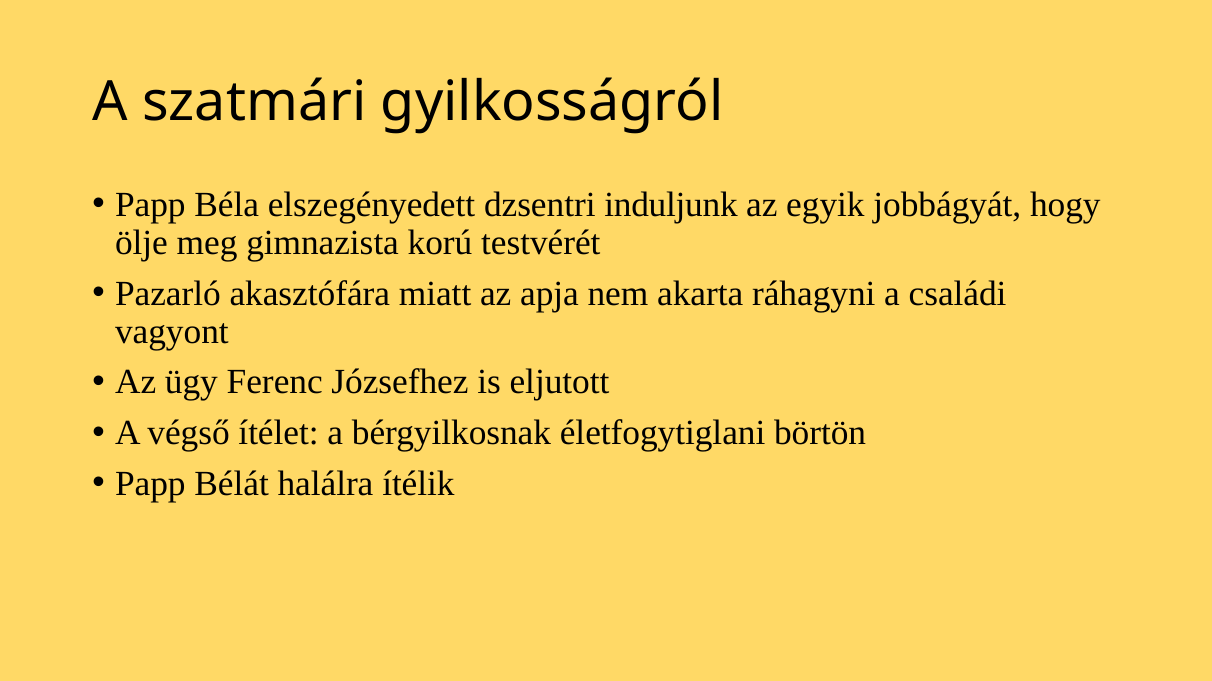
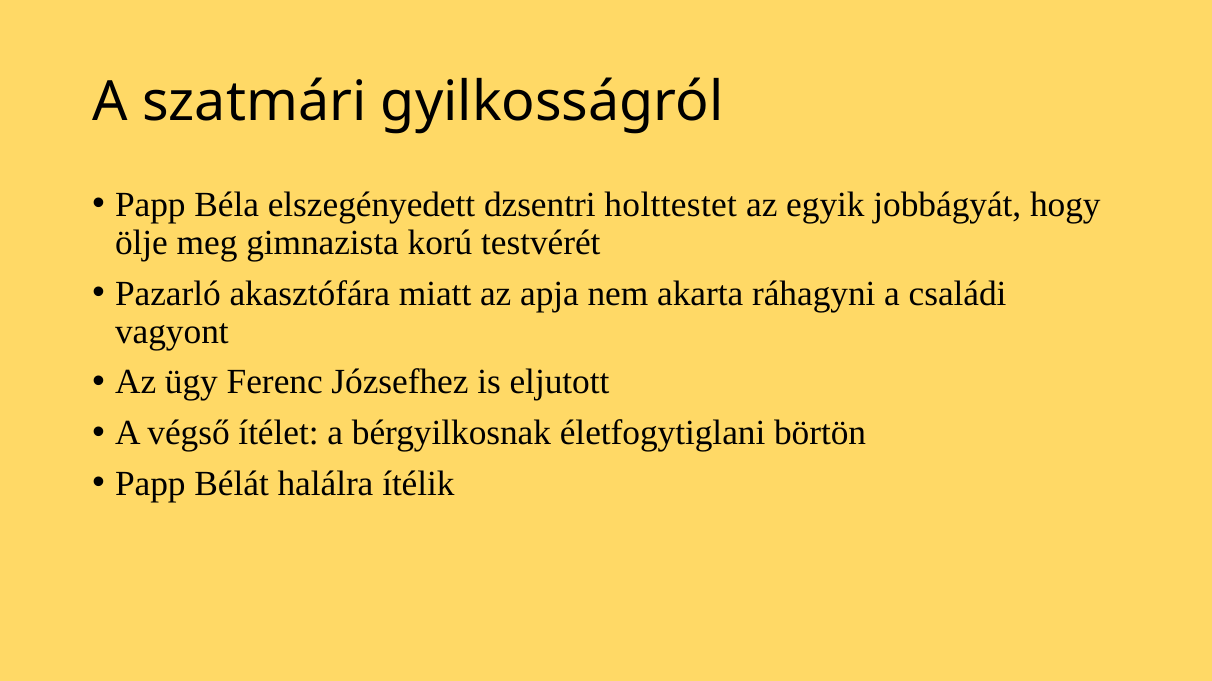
induljunk: induljunk -> holttestet (671, 205)
